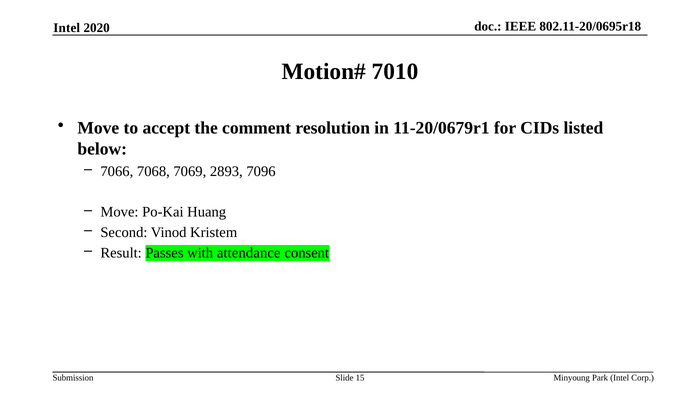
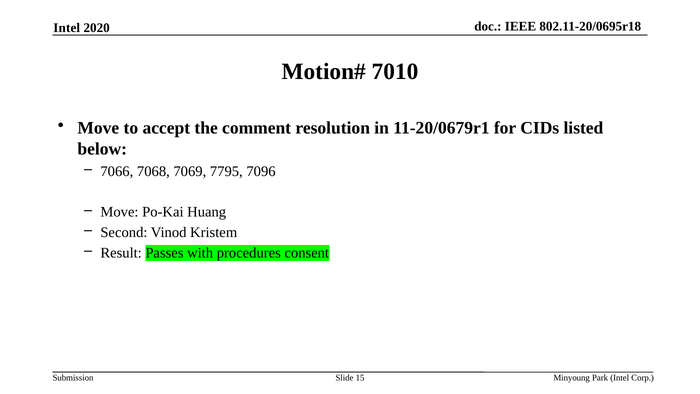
2893: 2893 -> 7795 (226, 171)
attendance: attendance -> procedures (249, 253)
